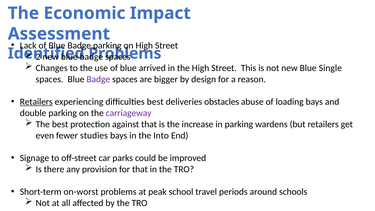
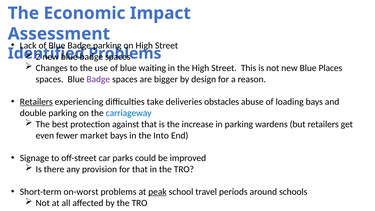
arrived: arrived -> waiting (152, 68)
Single: Single -> Places (330, 68)
difficulties best: best -> take (155, 102)
carriageway colour: purple -> blue (129, 113)
studies: studies -> market (94, 135)
peak underline: none -> present (157, 192)
